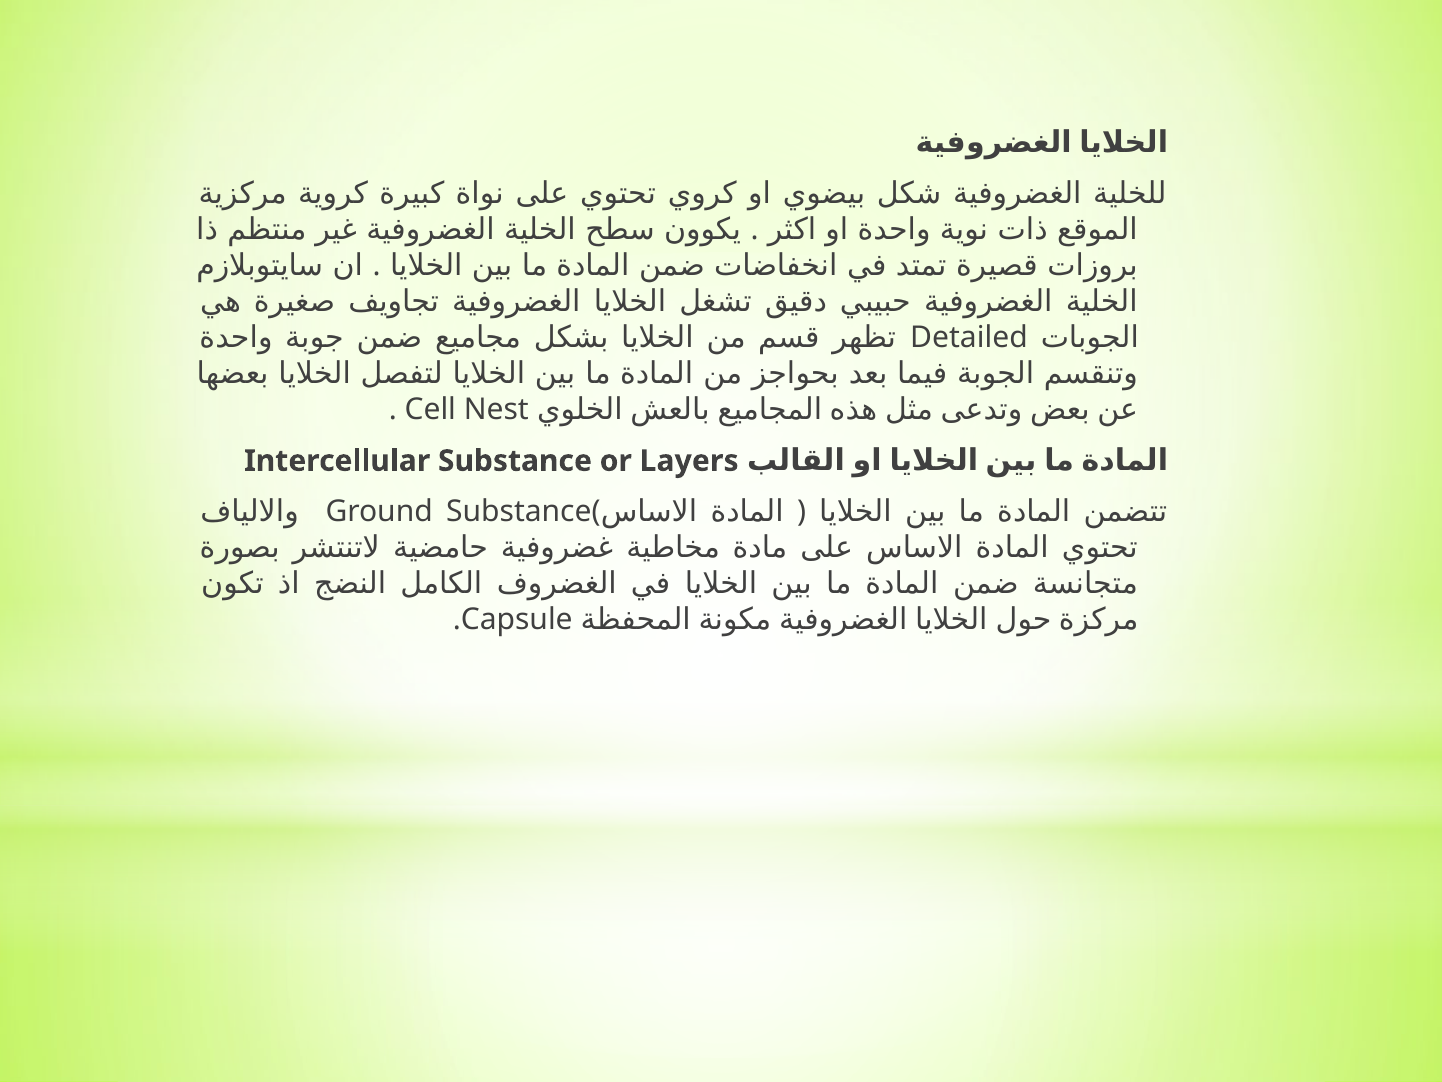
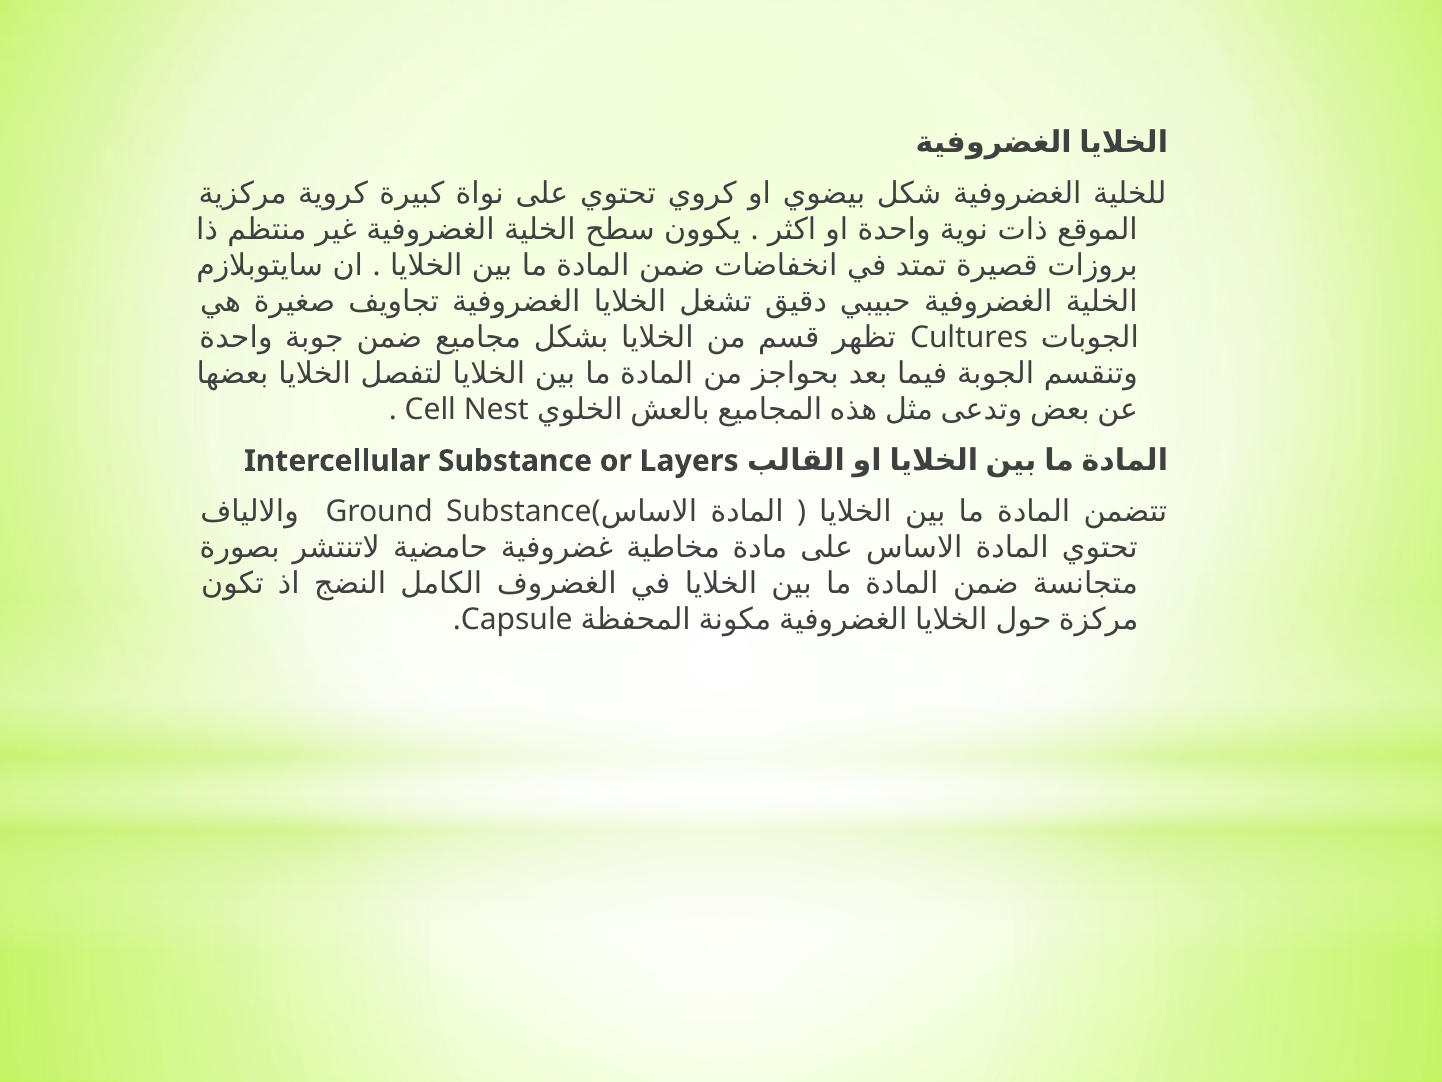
Detailed: Detailed -> Cultures (969, 338)
